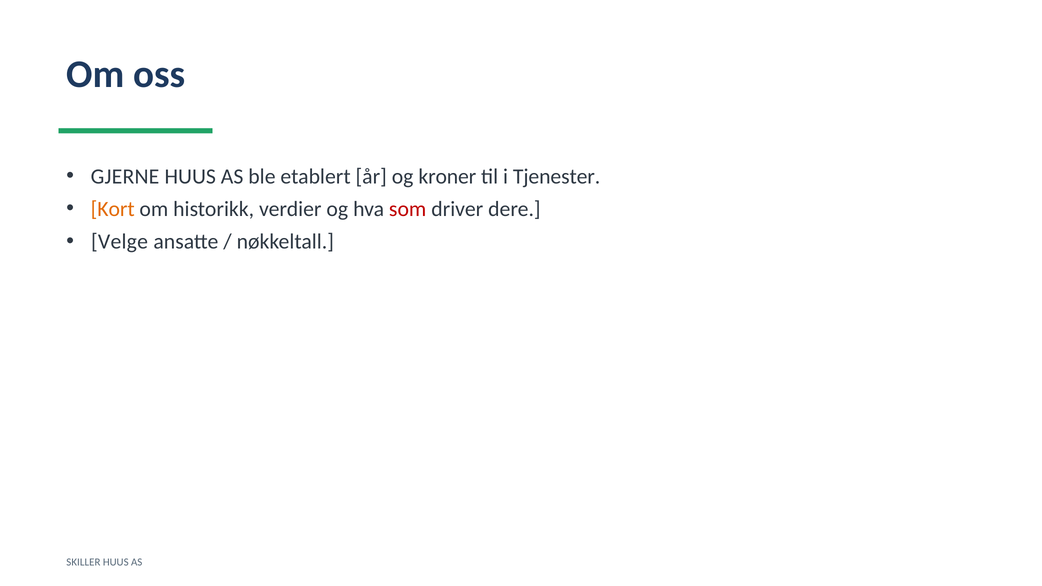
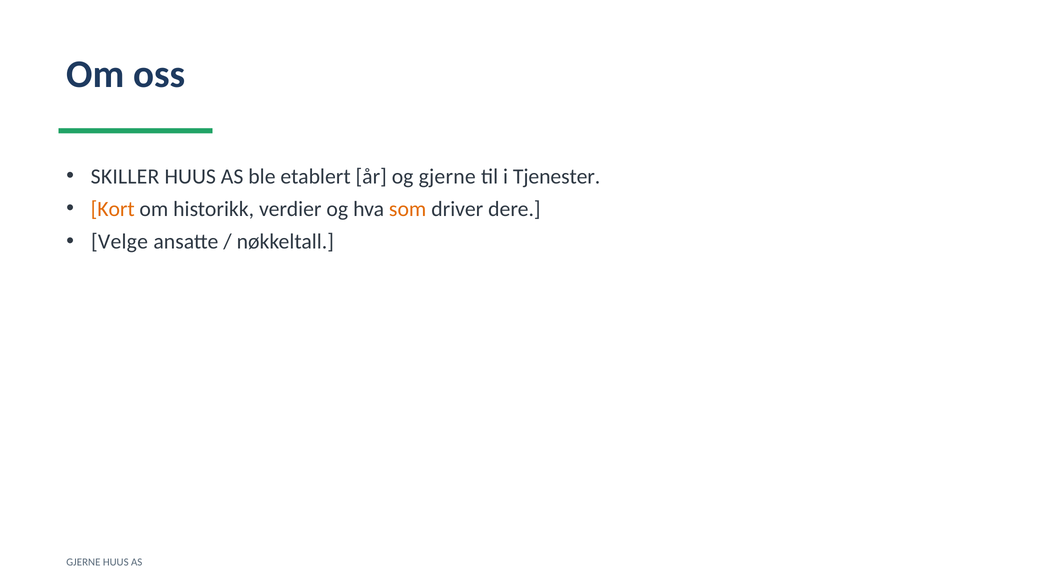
GJERNE: GJERNE -> SKILLER (125, 176)
og kroner: kroner -> gjerne (447, 176)
som colour: red -> orange (408, 209)
SKILLER: SKILLER -> GJERNE (83, 562)
